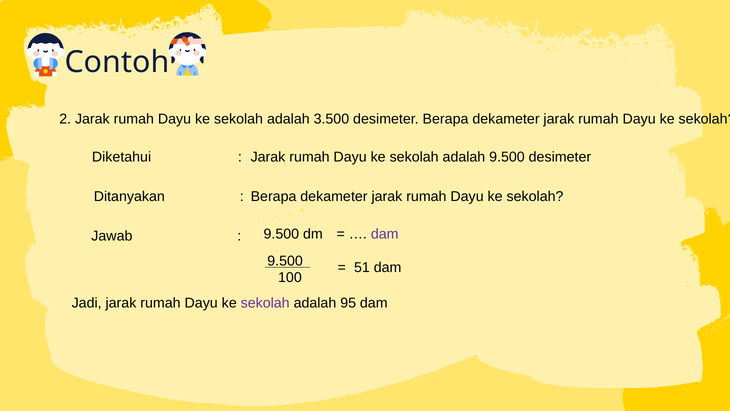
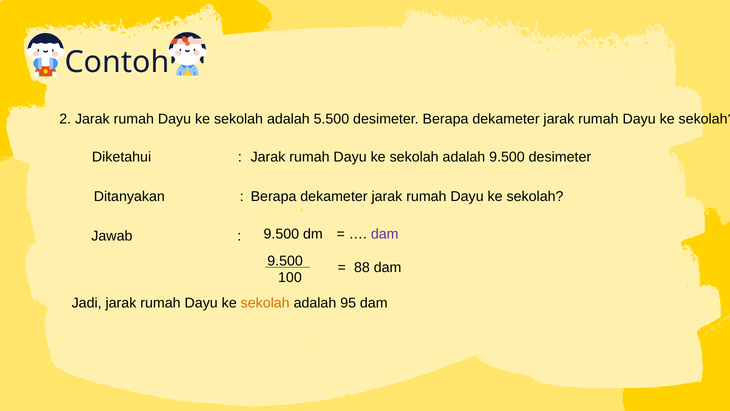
3.500: 3.500 -> 5.500 (331, 119)
51: 51 -> 88 (362, 267)
sekolah colour: purple -> orange (265, 303)
